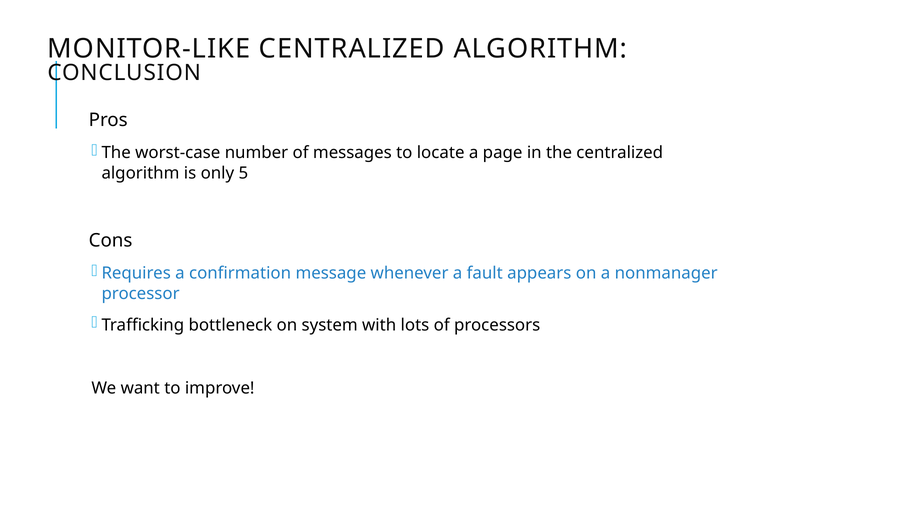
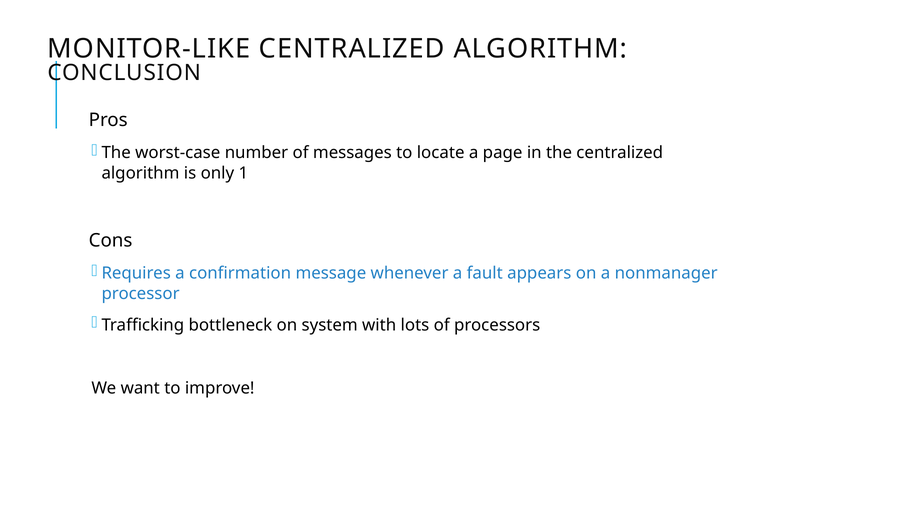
5: 5 -> 1 (243, 173)
